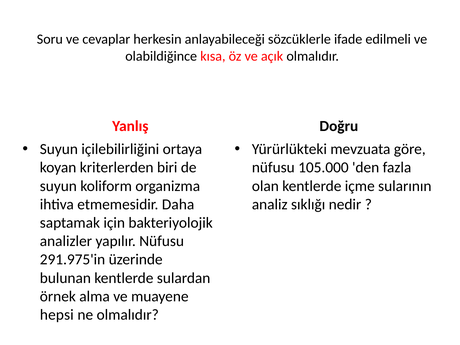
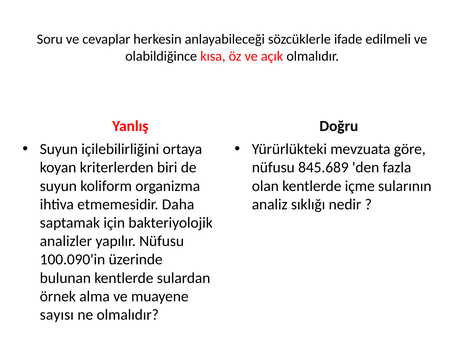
105.000: 105.000 -> 845.689 (323, 168)
291.975'in: 291.975'in -> 100.090'in (73, 260)
hepsi: hepsi -> sayısı (57, 315)
